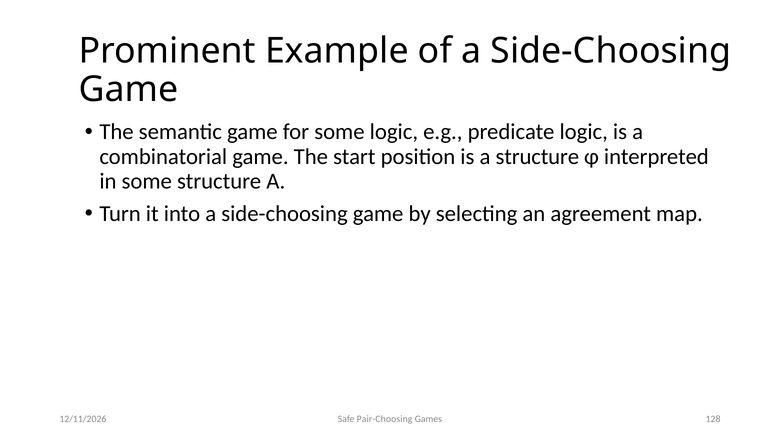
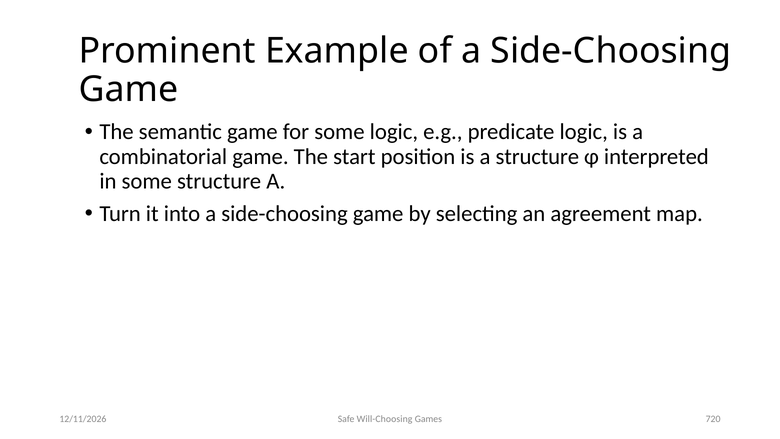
Pair-Choosing: Pair-Choosing -> Will-Choosing (385, 419)
128: 128 -> 720 (713, 419)
